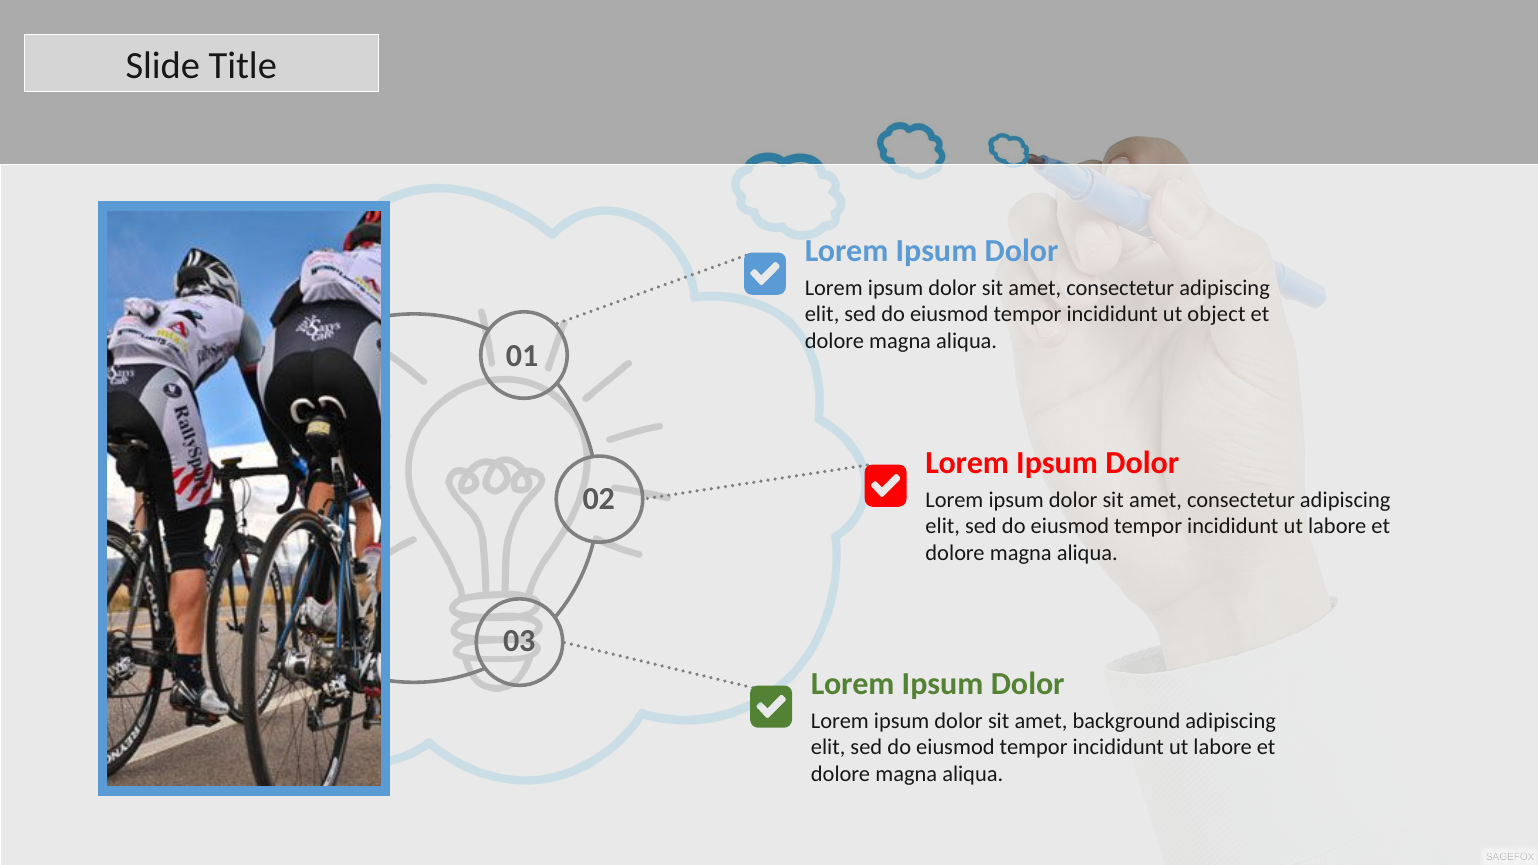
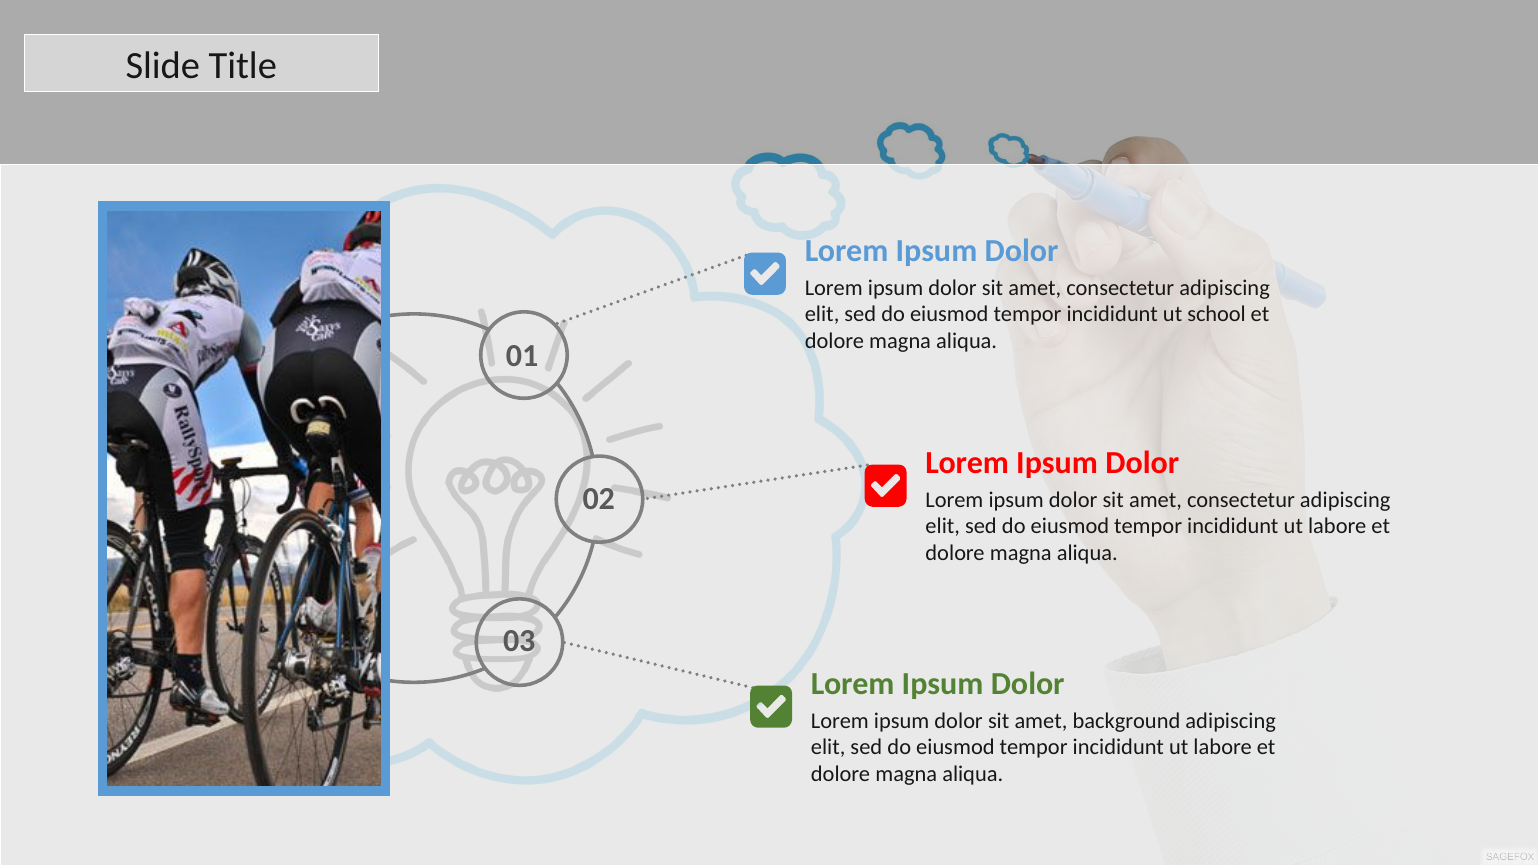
object: object -> school (1217, 315)
